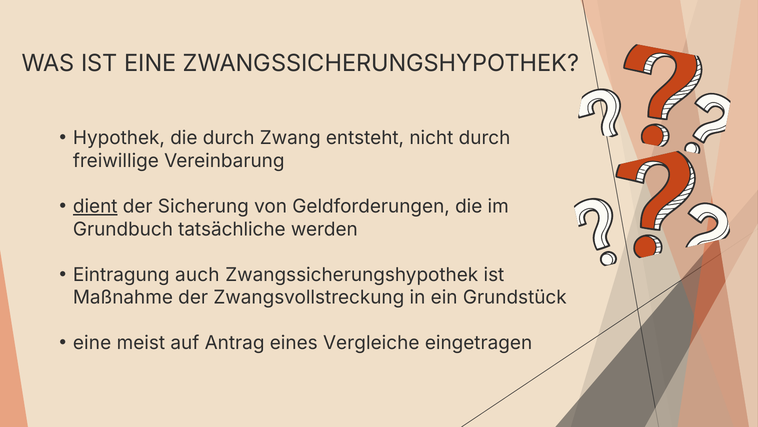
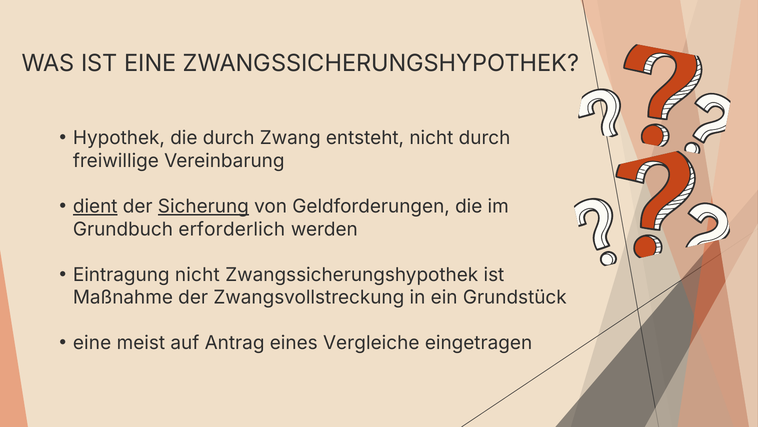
Sicherung underline: none -> present (203, 206)
tatsächliche: tatsächliche -> erforderlich (232, 229)
Eintragung auch: auch -> nicht (197, 274)
